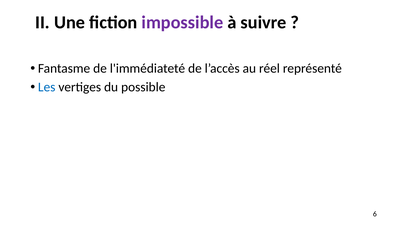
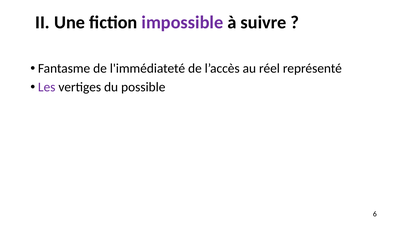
Les colour: blue -> purple (47, 87)
